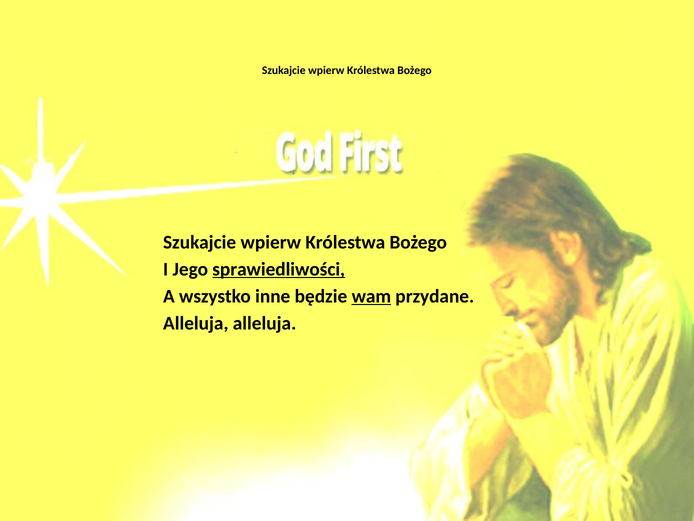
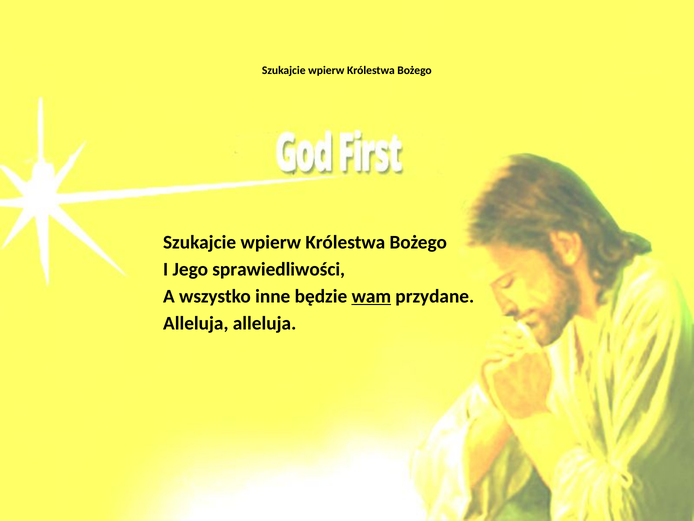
sprawiedliwości underline: present -> none (279, 269)
